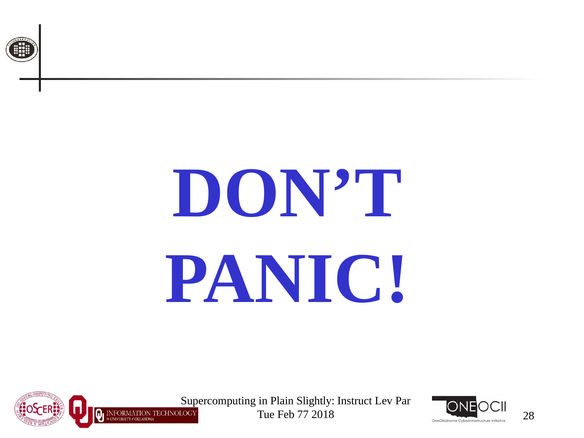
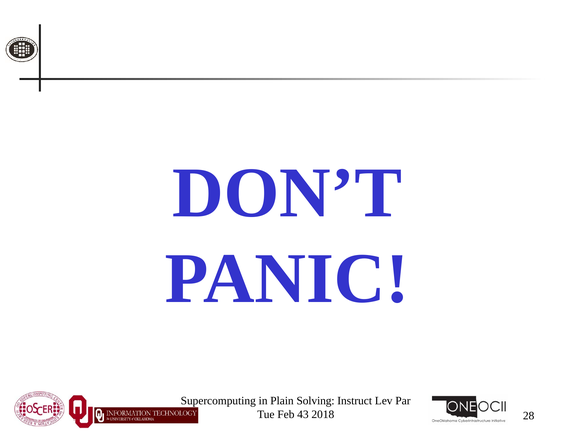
Slightly: Slightly -> Solving (316, 401)
77: 77 -> 43 (303, 414)
